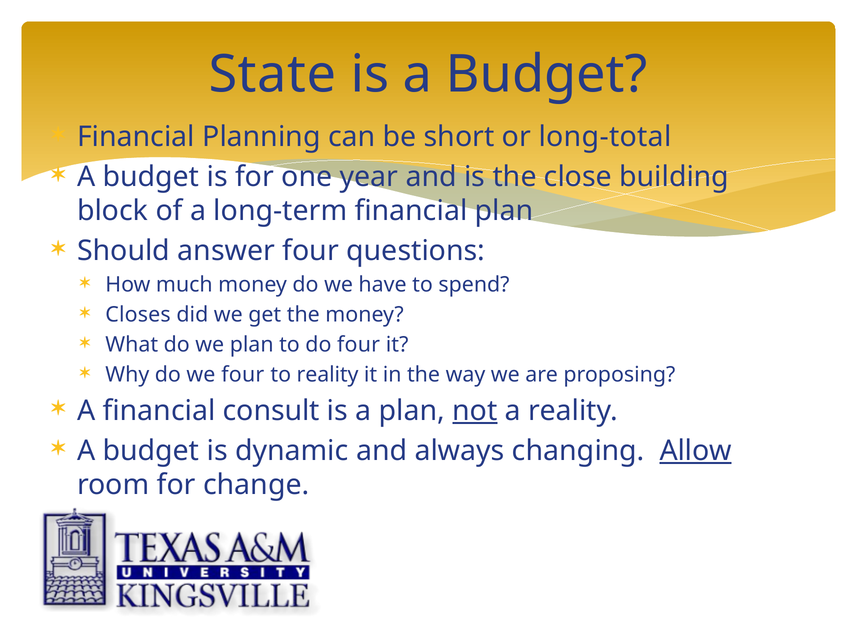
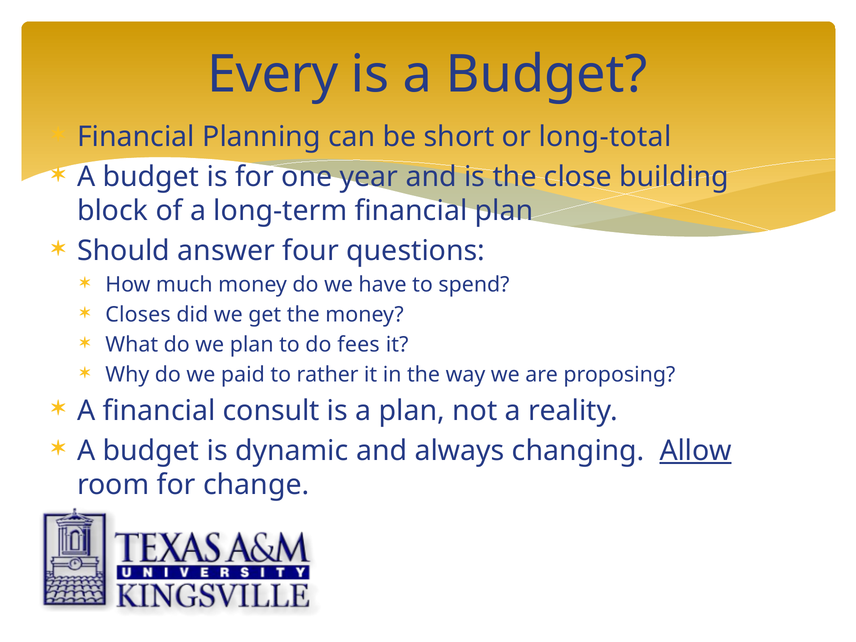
State: State -> Every (273, 74)
do four: four -> fees (359, 345)
we four: four -> paid (243, 375)
to reality: reality -> rather (328, 375)
not underline: present -> none (475, 411)
